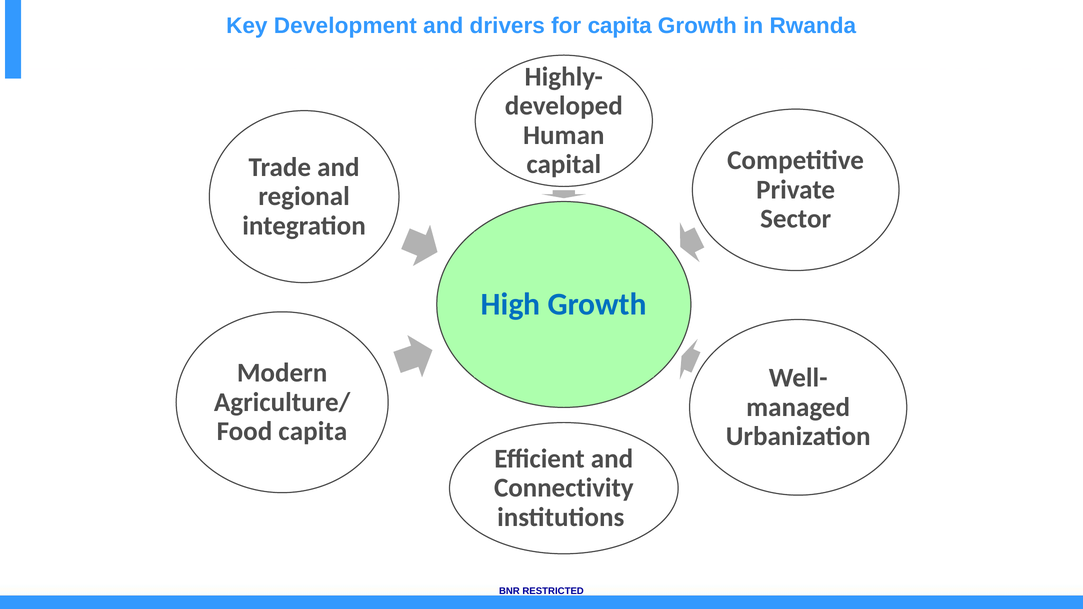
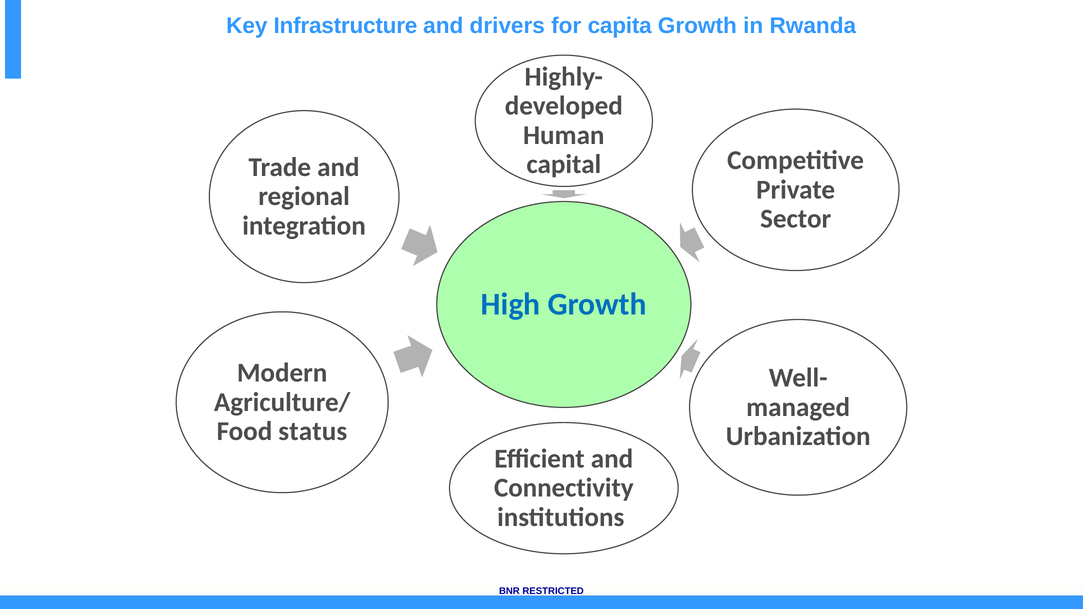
Development: Development -> Infrastructure (345, 26)
capita: capita -> status (313, 432)
